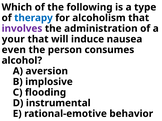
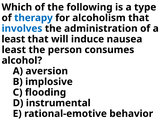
involves colour: purple -> blue (22, 29)
your: your -> least (13, 39)
even: even -> least (14, 50)
